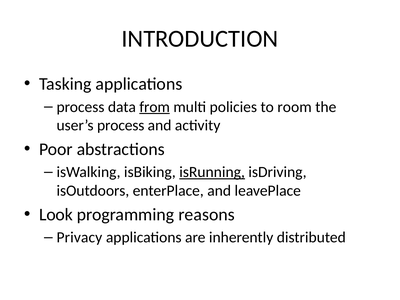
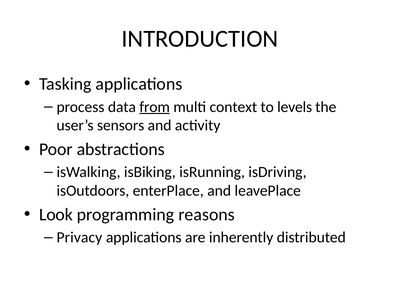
policies: policies -> context (233, 107)
room: room -> levels (295, 107)
user’s process: process -> sensors (121, 125)
isRunning underline: present -> none (212, 172)
